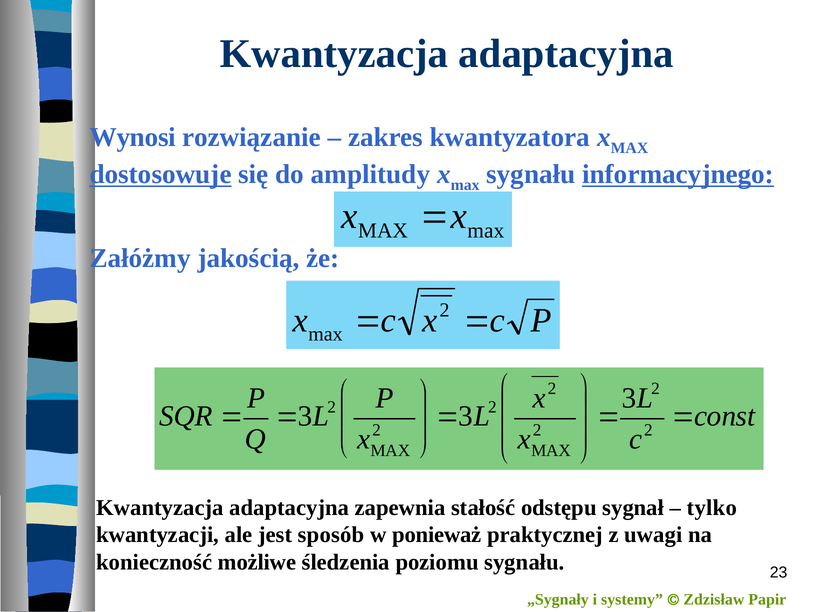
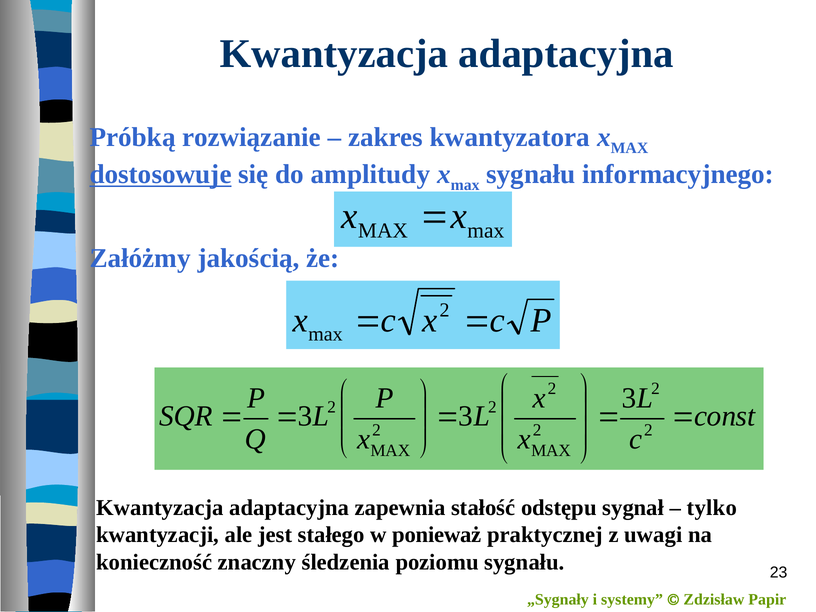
Wynosi: Wynosi -> Próbką (133, 137)
informacyjnego underline: present -> none (678, 174)
sposób: sposób -> stałego (331, 535)
możliwe: możliwe -> znaczny (257, 562)
